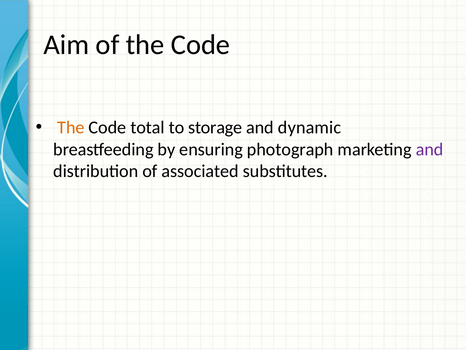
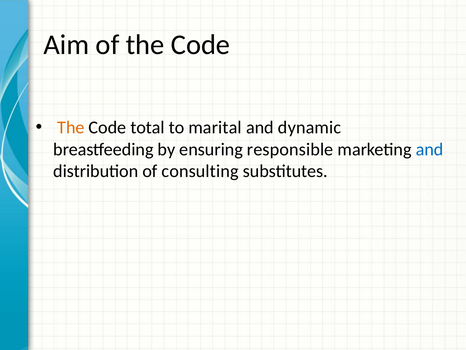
storage: storage -> marital (215, 127)
photograph: photograph -> responsible (290, 149)
and colour: purple -> blue (430, 149)
associated: associated -> consulting (200, 171)
